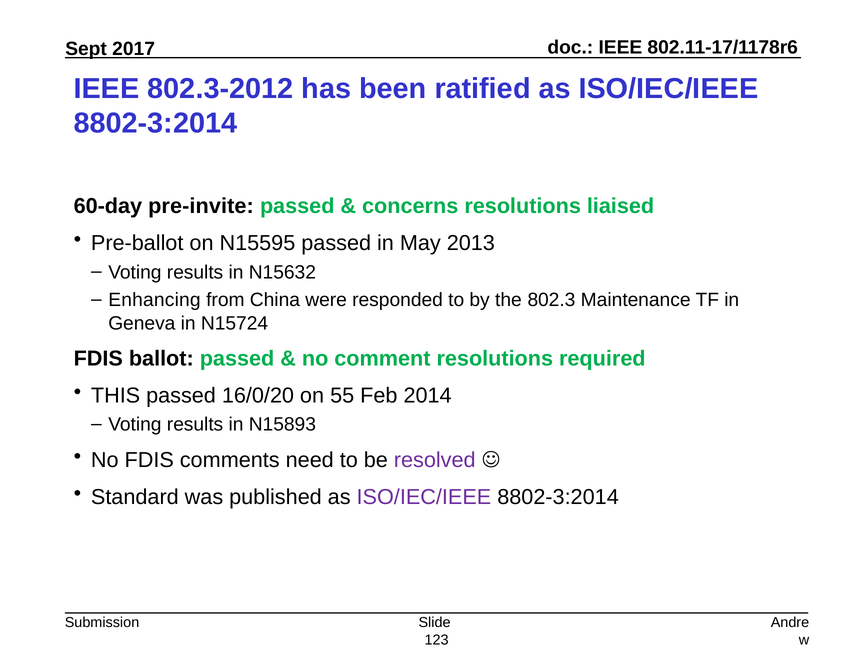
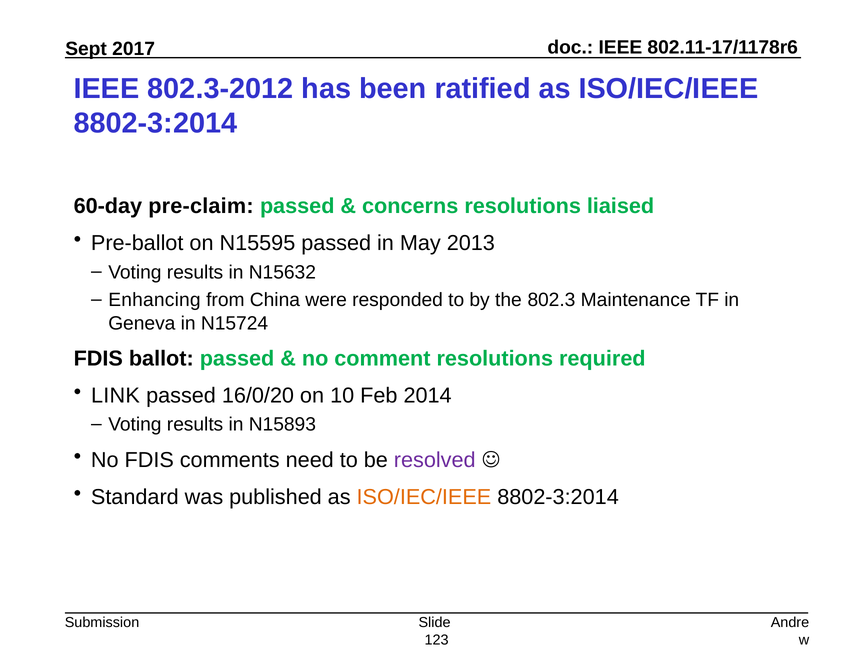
pre-invite: pre-invite -> pre-claim (201, 206)
THIS: THIS -> LINK (115, 396)
55: 55 -> 10 (342, 396)
ISO/IEC/IEEE colour: purple -> orange (424, 497)
